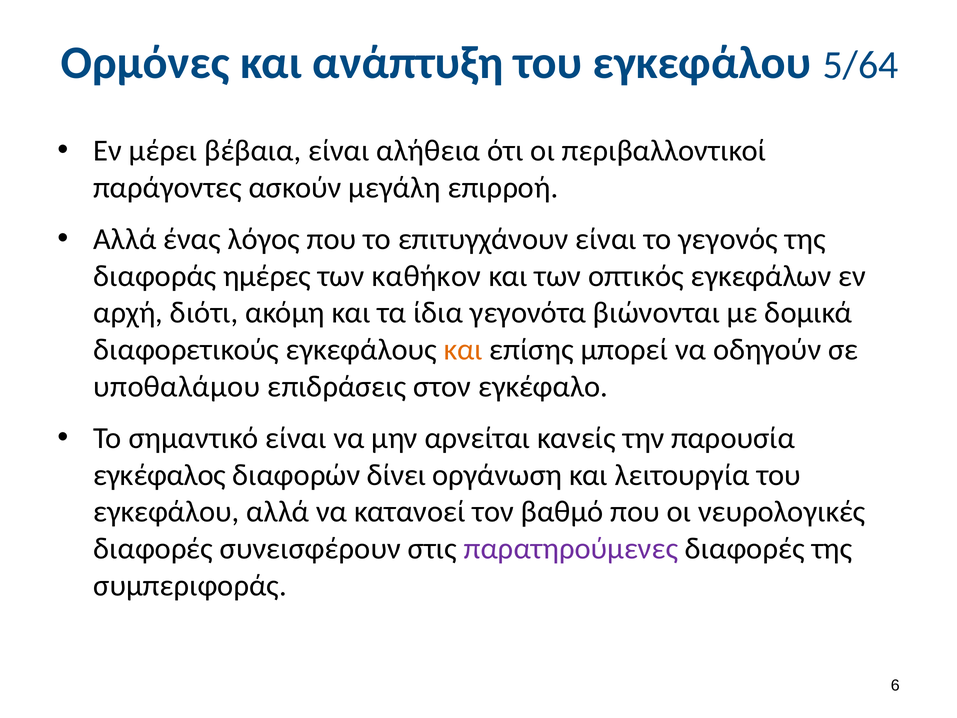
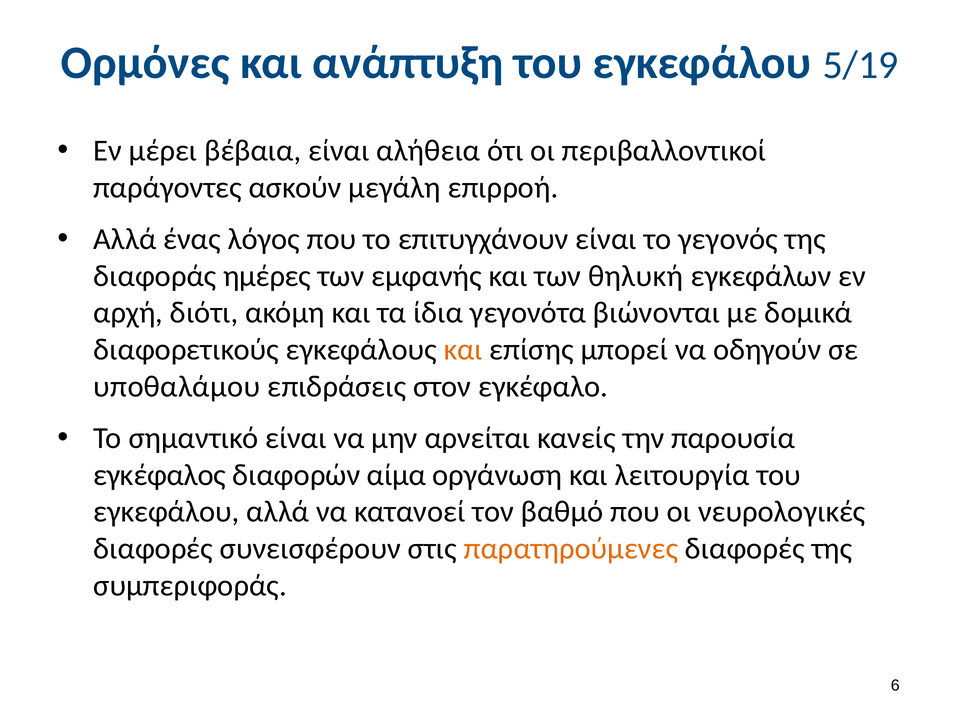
5/64: 5/64 -> 5/19 (860, 65)
καθήκον: καθήκον -> εμφανής (427, 276)
οπτικός: οπτικός -> θηλυκή (636, 276)
δίνει: δίνει -> αίμα (396, 475)
παρατηρούμενες colour: purple -> orange (571, 549)
